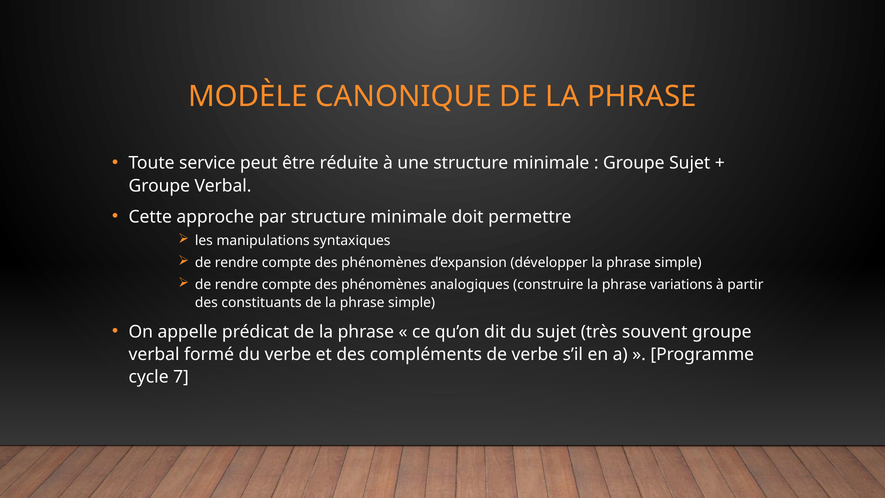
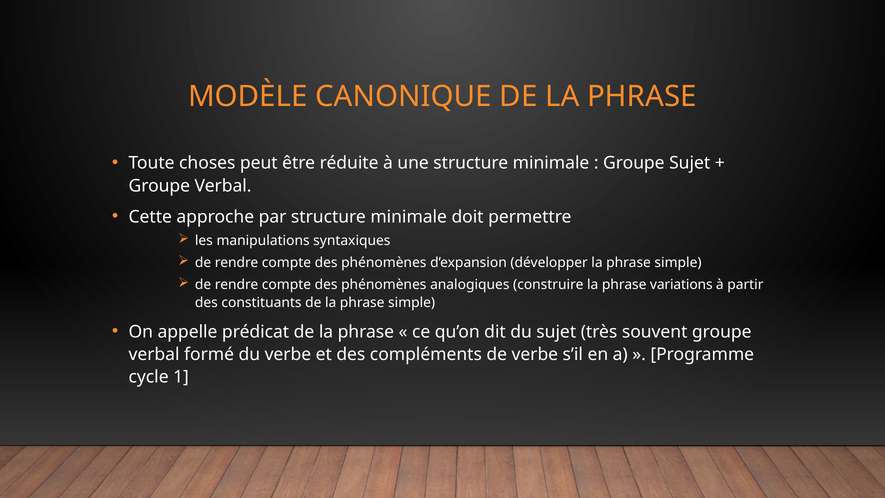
service: service -> choses (207, 163)
7: 7 -> 1 (181, 377)
